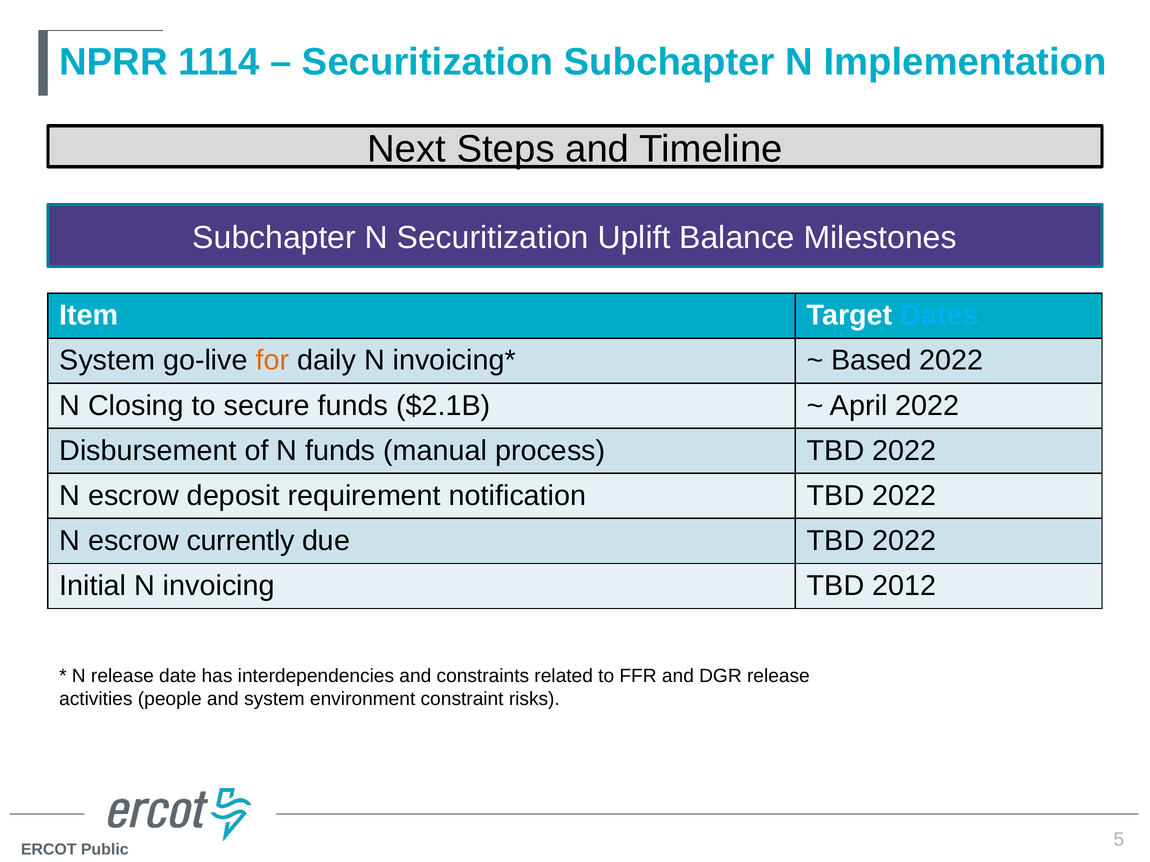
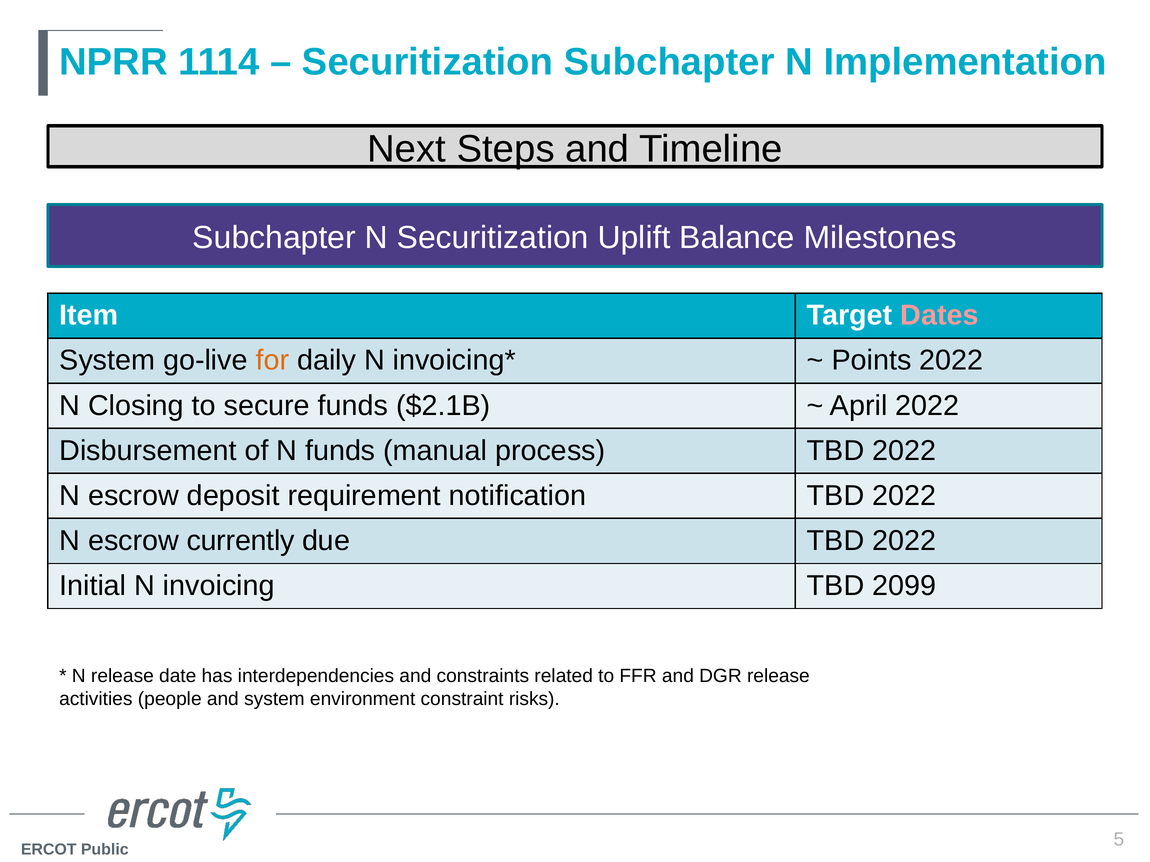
Dates colour: light blue -> pink (940, 316)
Based: Based -> Points (871, 361)
2012: 2012 -> 2099 (904, 586)
